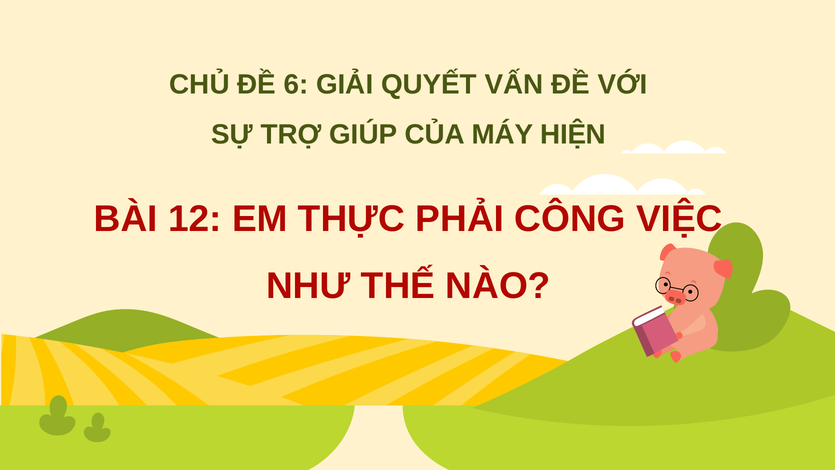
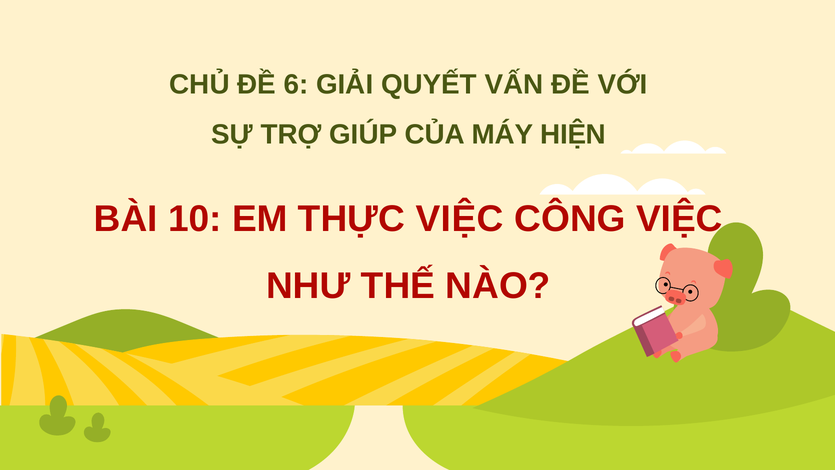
12: 12 -> 10 (195, 219)
THỰC PHẢI: PHẢI -> VIỆC (460, 219)
